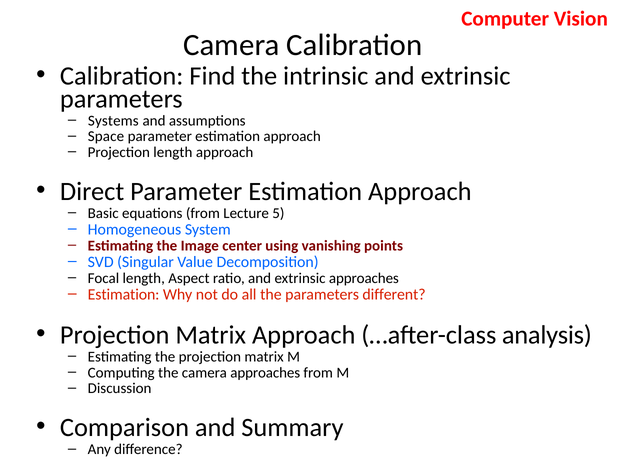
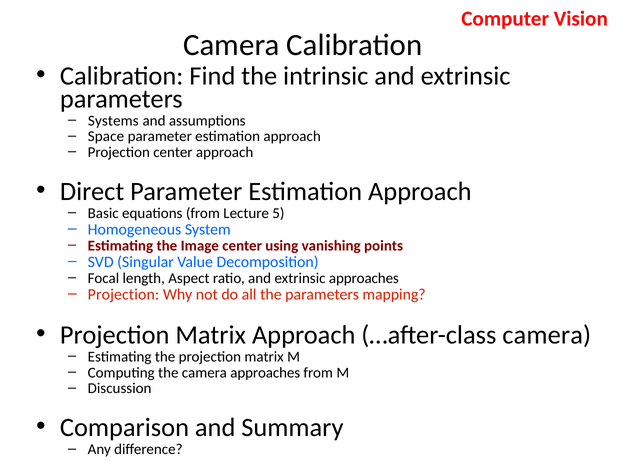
Projection length: length -> center (173, 152)
Estimation: Estimation -> Projection (123, 295)
different: different -> mapping (394, 295)
…after-class analysis: analysis -> camera (547, 335)
